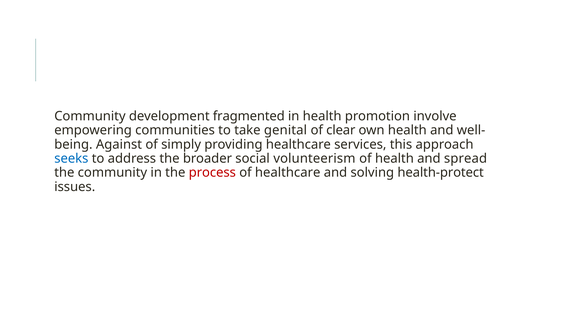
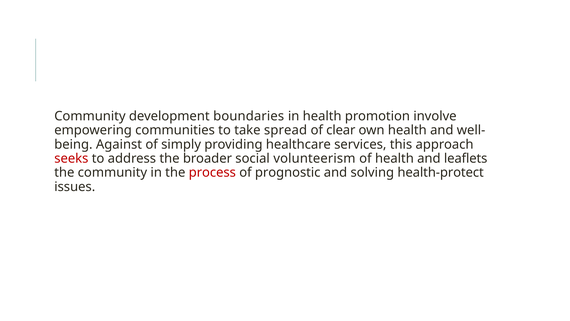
fragmented: fragmented -> boundaries (249, 116)
genital: genital -> spread (286, 130)
seeks colour: blue -> red (71, 158)
spread: spread -> leaflets (466, 158)
of healthcare: healthcare -> prognostic (288, 172)
